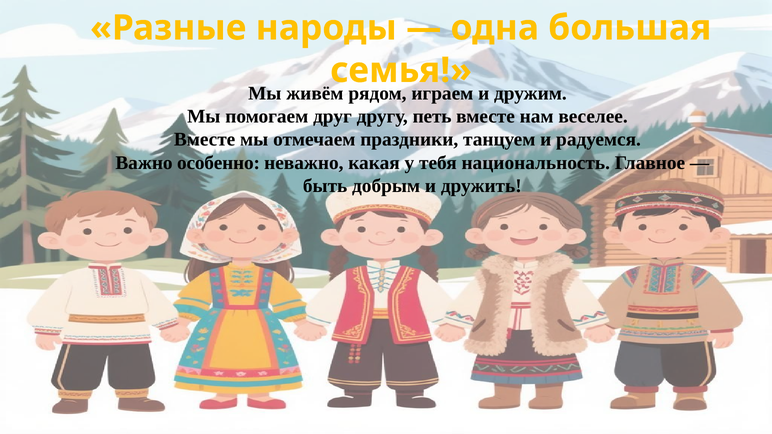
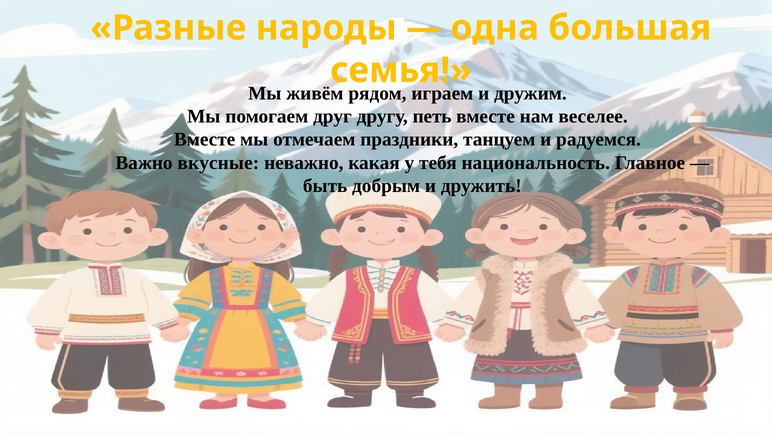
особенно: особенно -> вкусные (218, 163)
